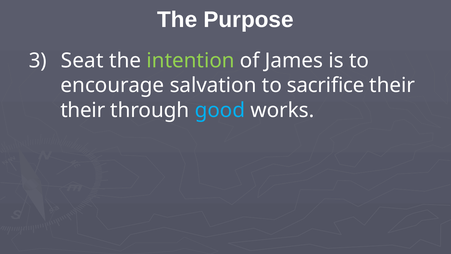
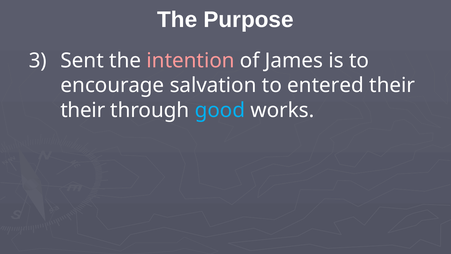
Seat: Seat -> Sent (82, 61)
intention colour: light green -> pink (191, 61)
sacrifice: sacrifice -> entered (326, 85)
